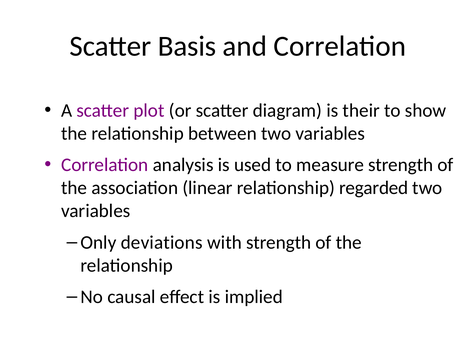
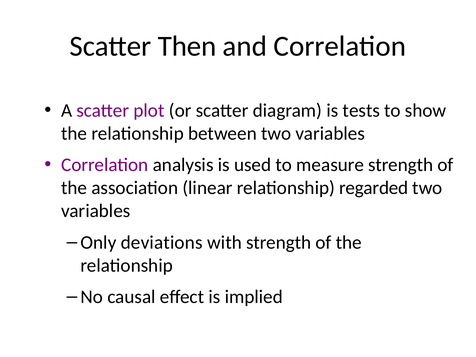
Basis: Basis -> Then (187, 46)
their: their -> tests (361, 110)
